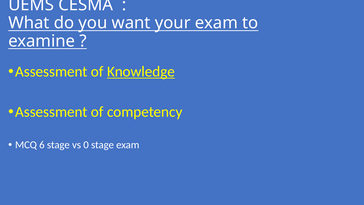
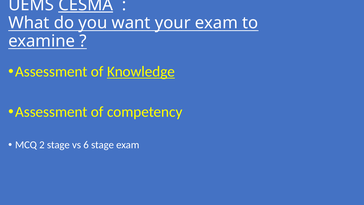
CESMA underline: none -> present (86, 5)
6: 6 -> 2 (42, 145)
0: 0 -> 6 (86, 145)
